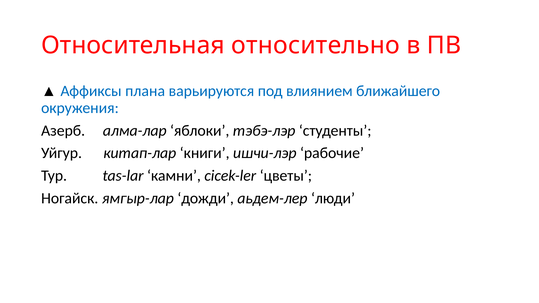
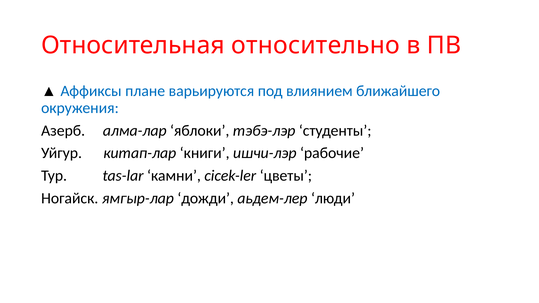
плана: плана -> плане (145, 91)
